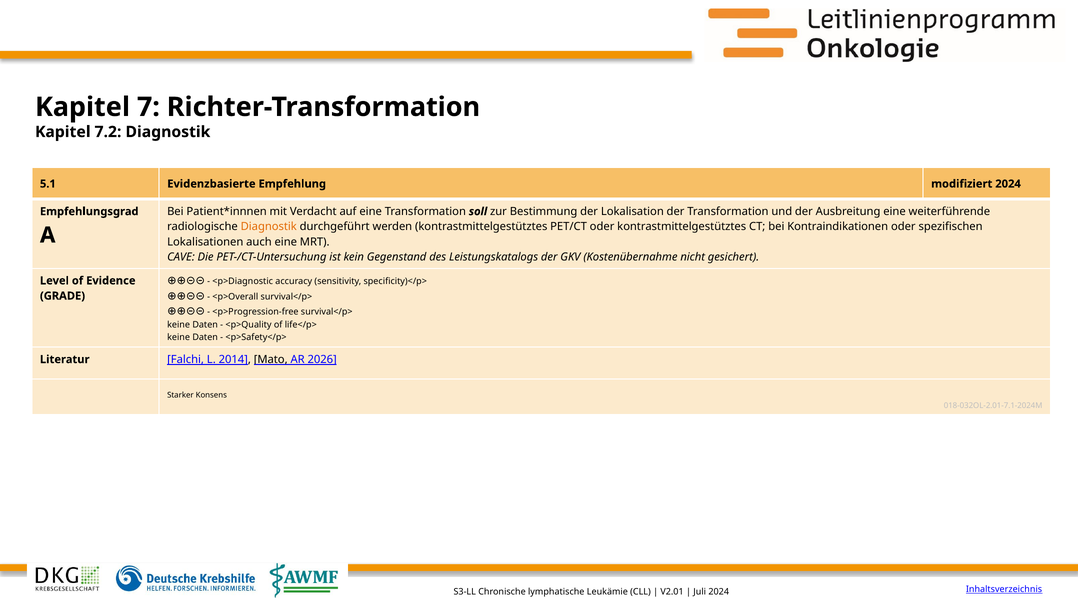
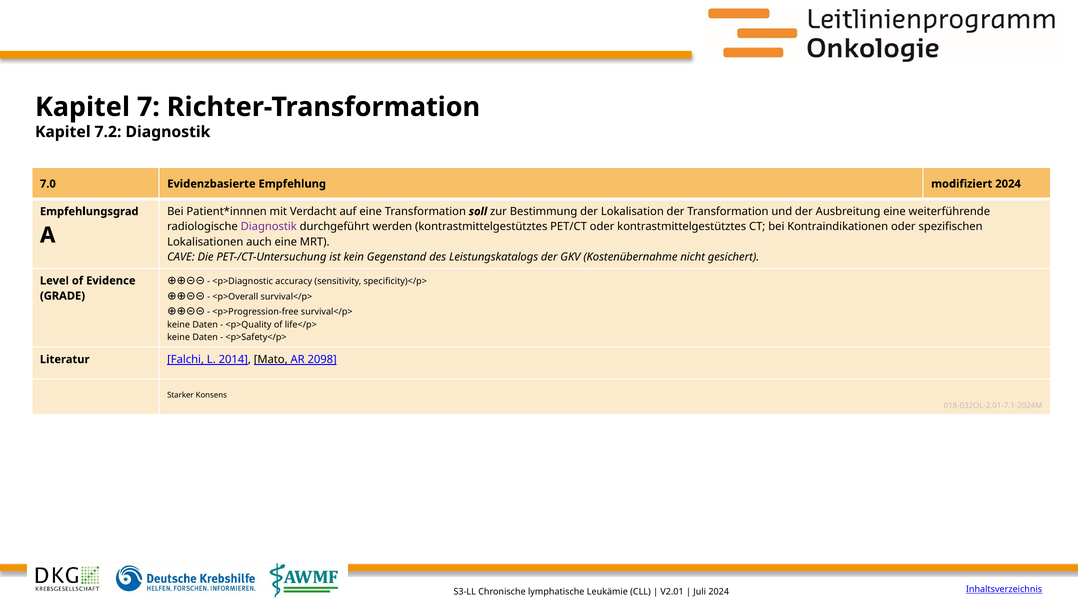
5.1: 5.1 -> 7.0 (48, 184)
Diagnostik colour: orange -> purple (269, 227)
2026: 2026 -> 2098 (322, 359)
